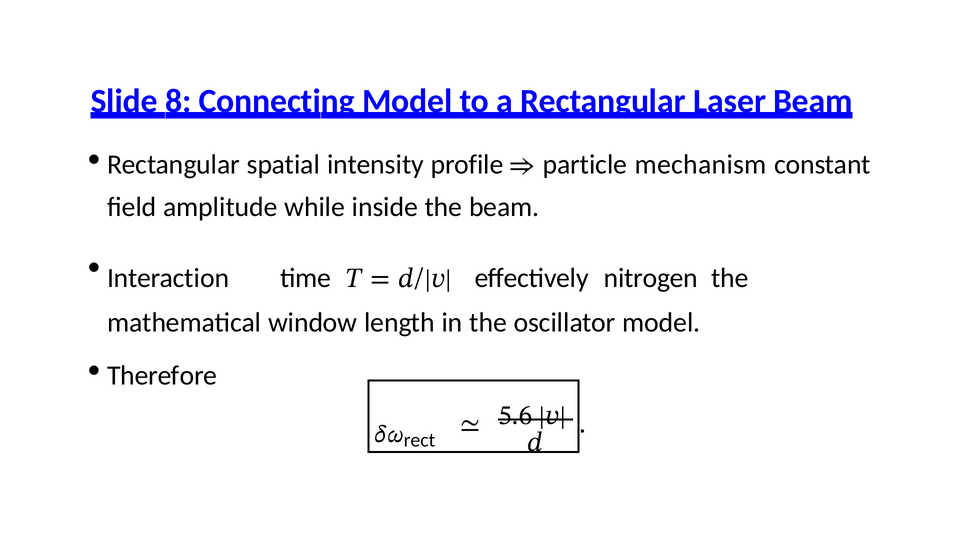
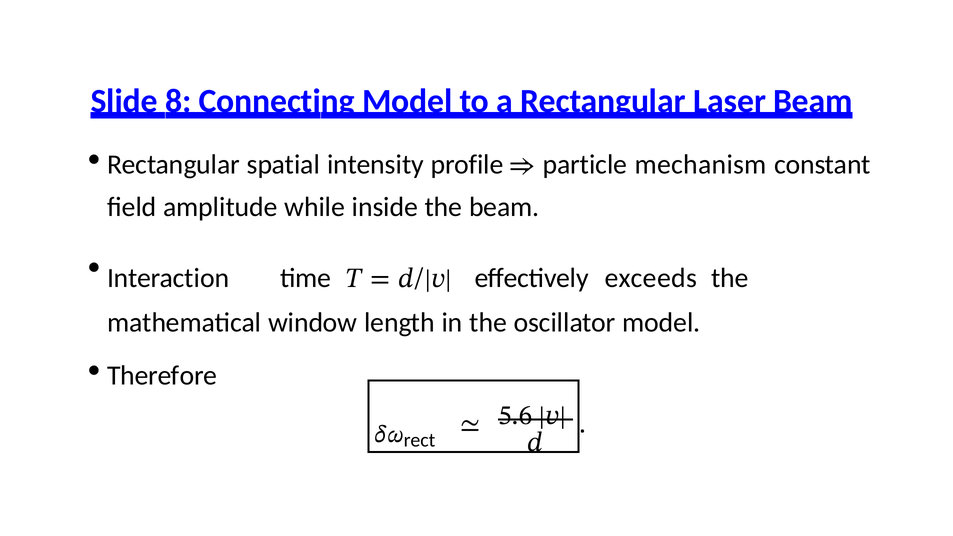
nitrogen: nitrogen -> exceeds (651, 278)
